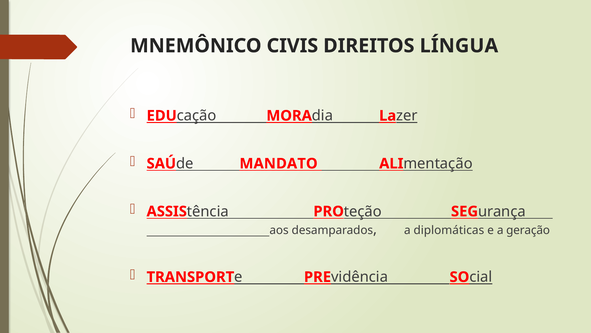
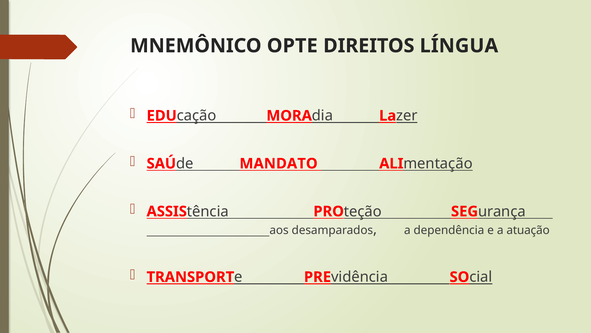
CIVIS: CIVIS -> OPTE (292, 46)
diplomáticas: diplomáticas -> dependência (449, 230)
geração: geração -> atuação (528, 230)
